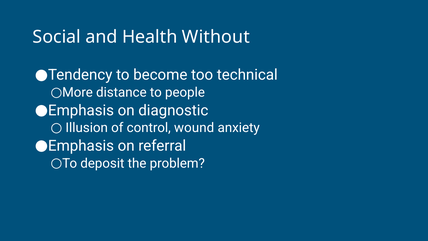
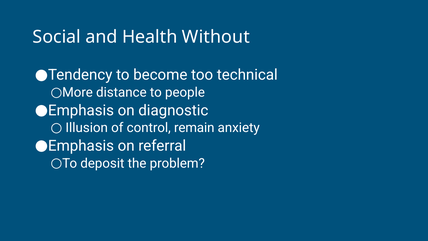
wound: wound -> remain (194, 128)
